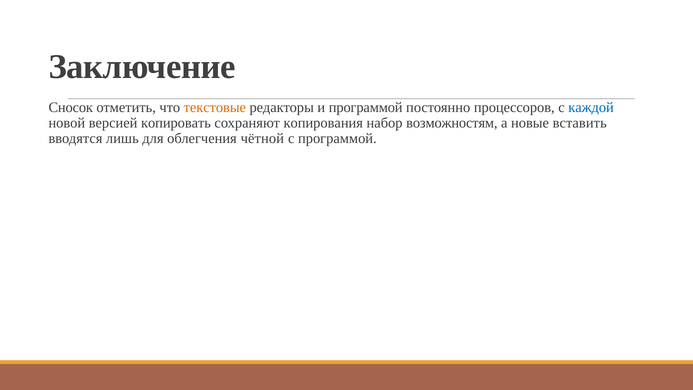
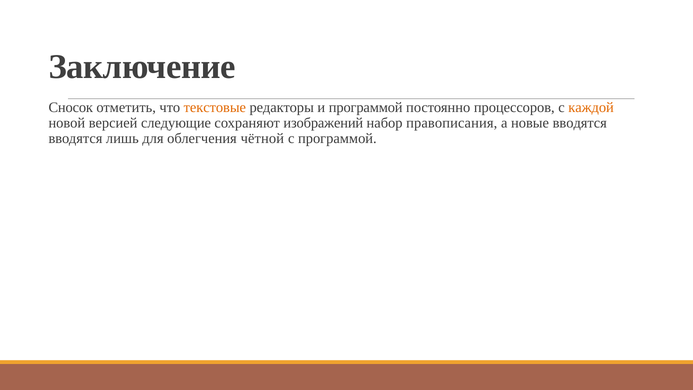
каждой colour: blue -> orange (591, 107)
копировать: копировать -> следующие (176, 123)
копирования: копирования -> изображений (323, 123)
возможностям: возможностям -> правописания (452, 123)
новые вставить: вставить -> вводятся (580, 123)
